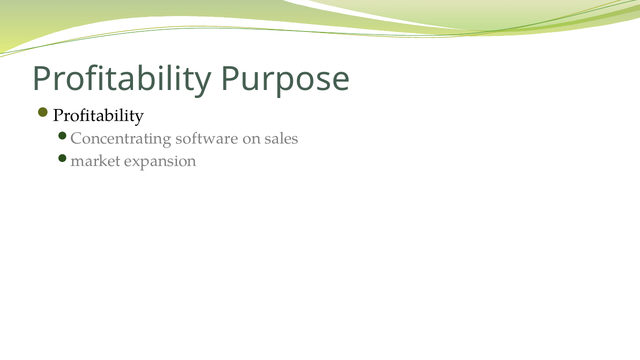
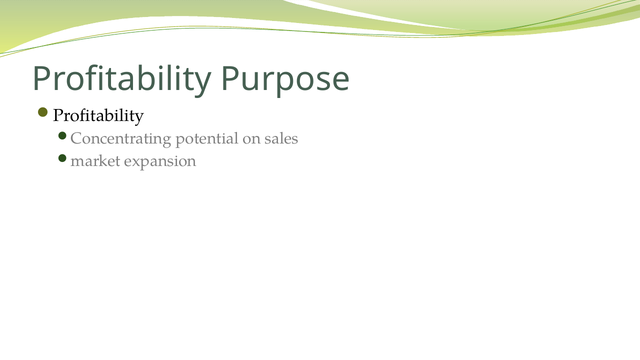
software: software -> potential (207, 139)
